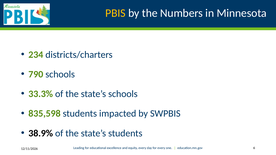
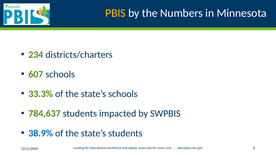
790: 790 -> 607 (36, 74)
835,598: 835,598 -> 784,637 (44, 114)
38.9% colour: black -> blue (41, 133)
